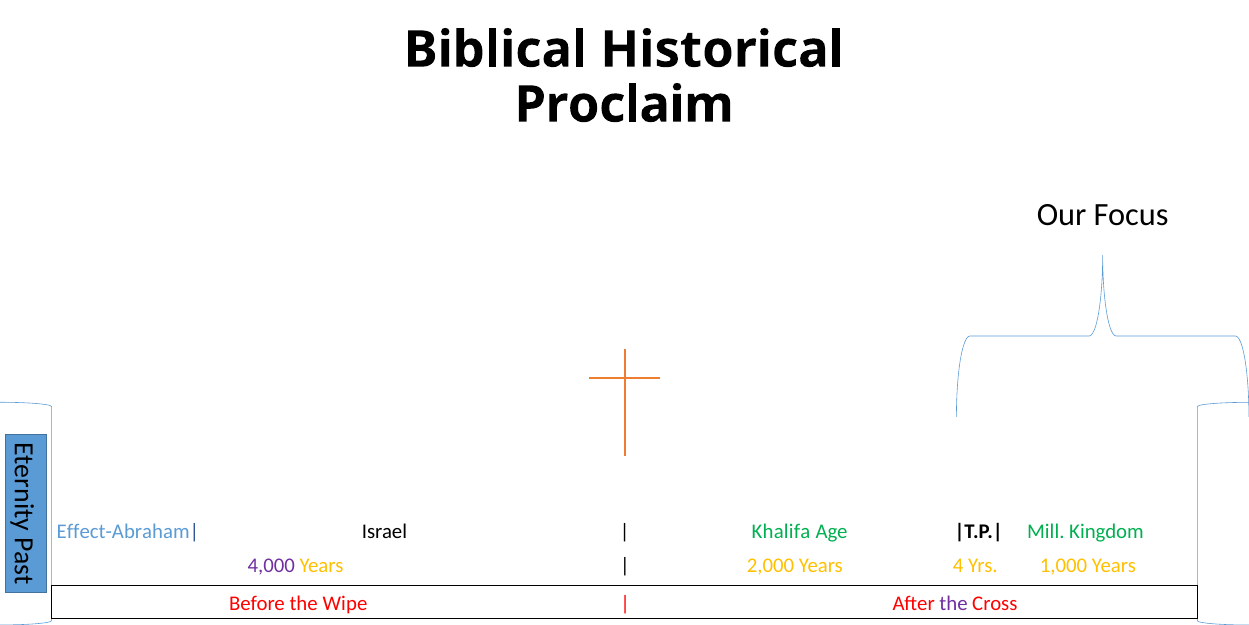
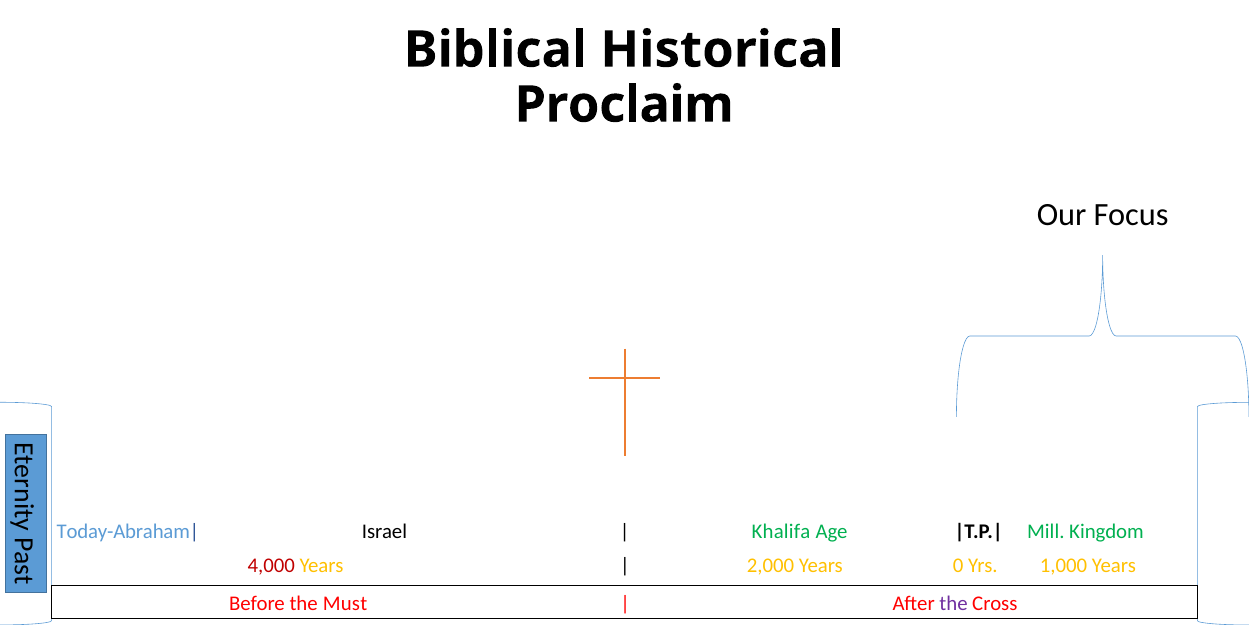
Effect-Abraham: Effect-Abraham -> Today-Abraham (123, 531)
4,000 colour: purple -> red (271, 565)
4: 4 -> 0 (958, 565)
Wipe: Wipe -> Must (345, 603)
